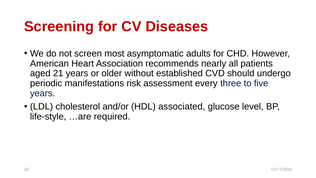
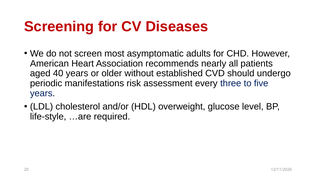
21: 21 -> 40 (58, 73)
associated: associated -> overweight (182, 106)
